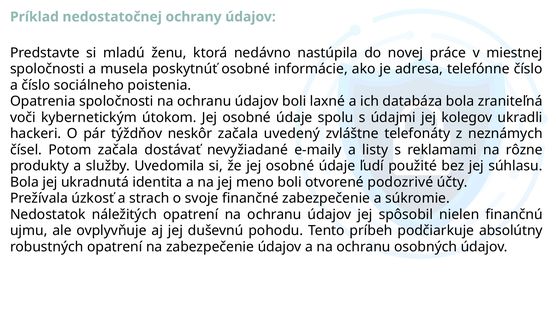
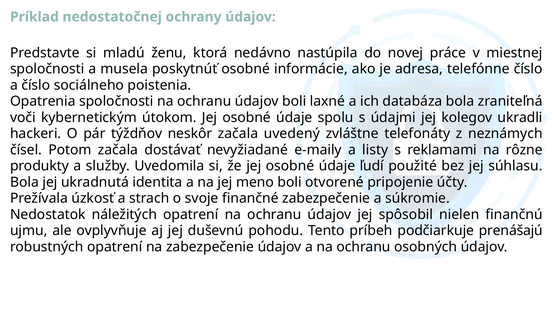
podozrivé: podozrivé -> pripojenie (400, 182)
absolútny: absolútny -> prenášajú (511, 231)
